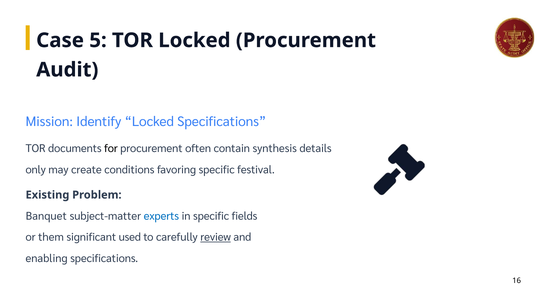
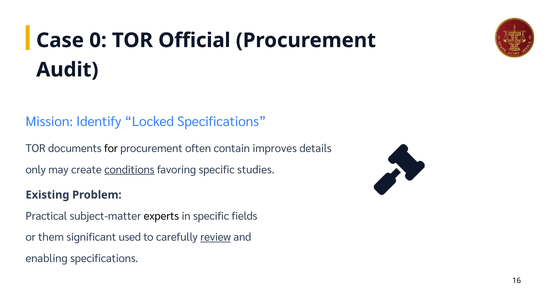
5: 5 -> 0 (98, 40)
TOR Locked: Locked -> Official (194, 40)
synthesis: synthesis -> improves (275, 149)
conditions underline: none -> present (129, 170)
festival: festival -> studies (256, 170)
Banquet: Banquet -> Practical (46, 217)
experts colour: blue -> black (161, 217)
